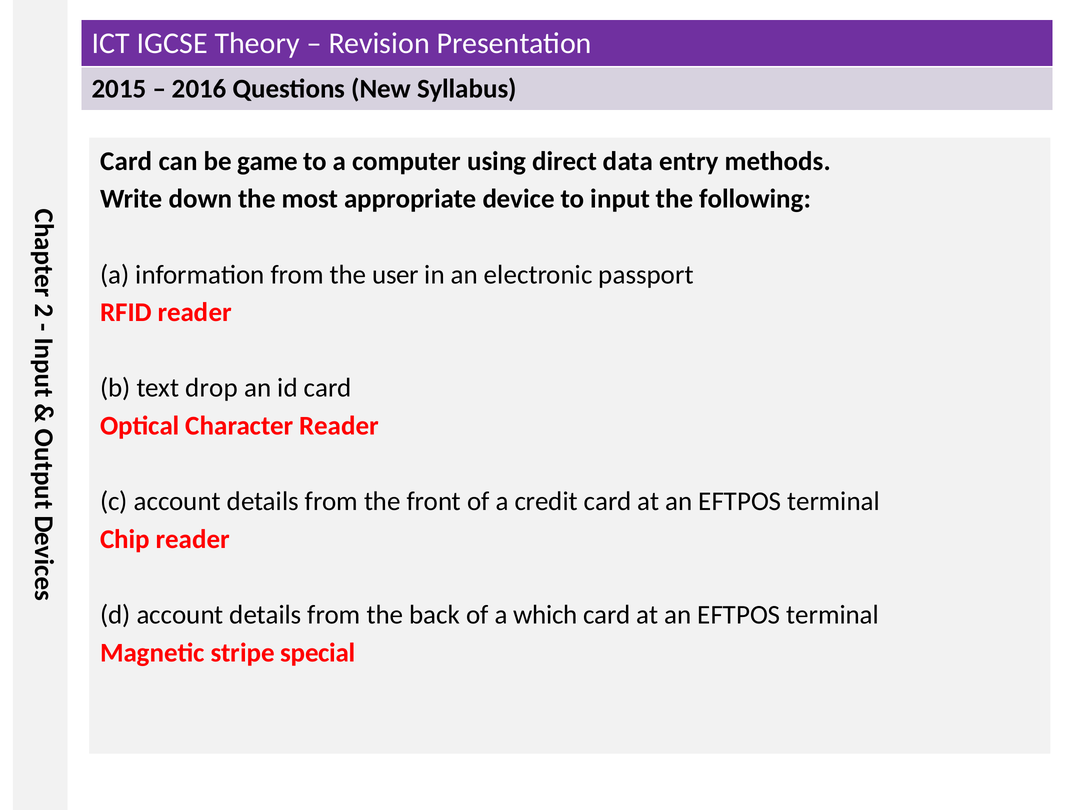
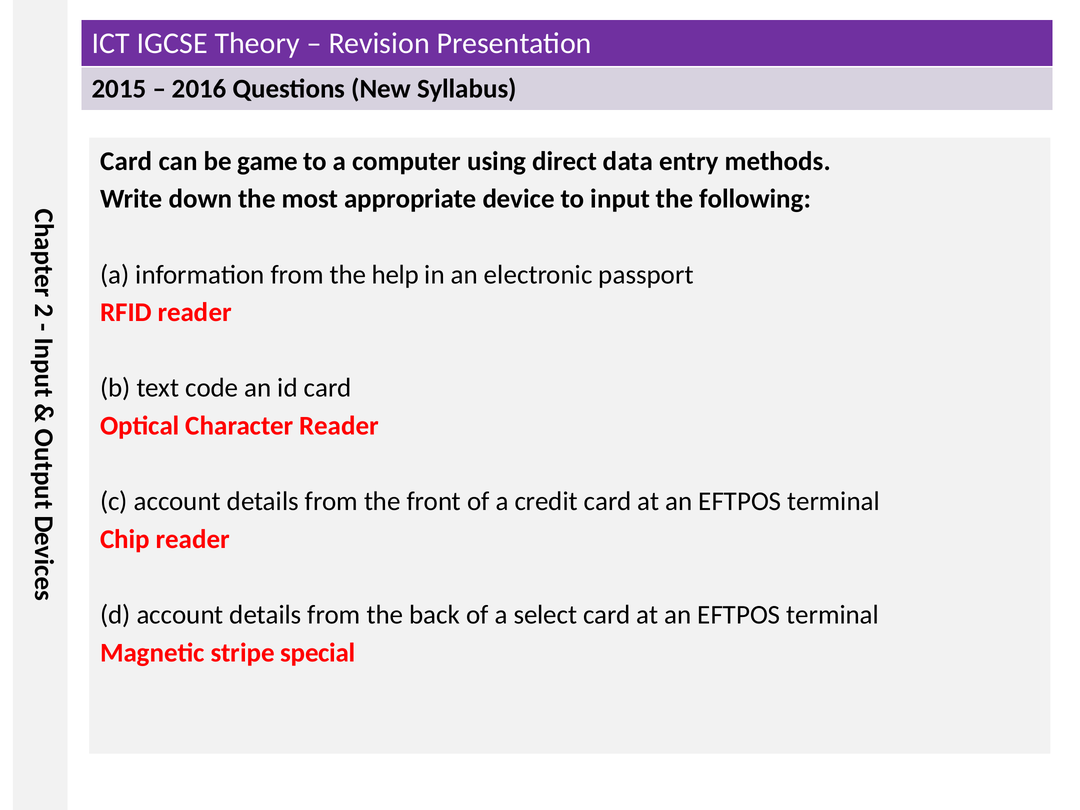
user: user -> help (395, 275)
drop: drop -> code (212, 388)
which: which -> select (545, 615)
